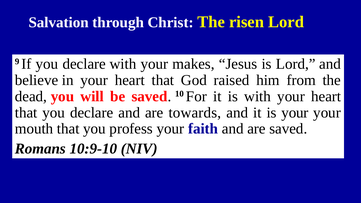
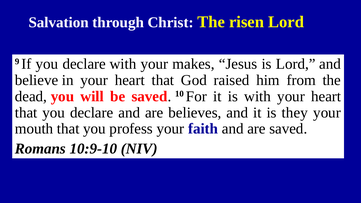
towards: towards -> believes (195, 113)
is your: your -> they (295, 113)
